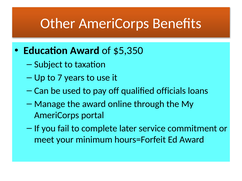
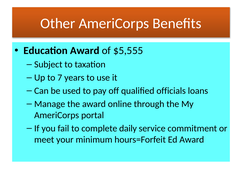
$5,350: $5,350 -> $5,555 (128, 51)
later: later -> daily (128, 129)
